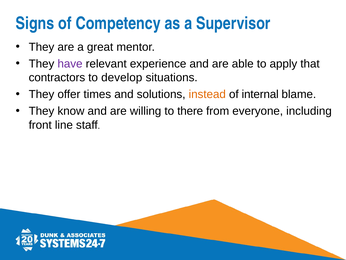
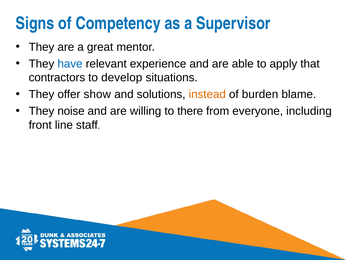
have colour: purple -> blue (70, 64)
times: times -> show (97, 94)
internal: internal -> burden (260, 94)
know: know -> noise (71, 111)
